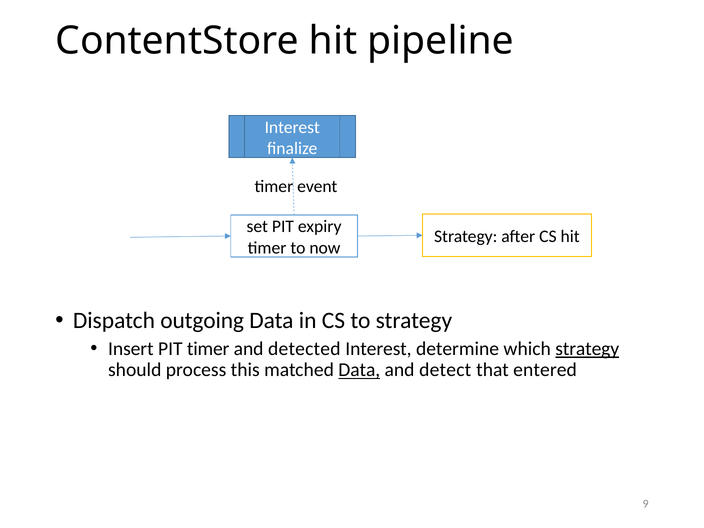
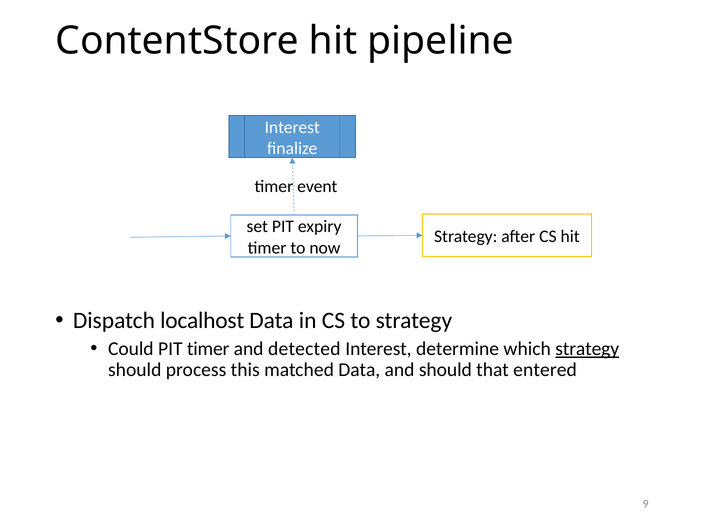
outgoing: outgoing -> localhost (202, 321)
Insert: Insert -> Could (131, 349)
Data underline: present -> none (359, 370)
and detect: detect -> should (445, 370)
